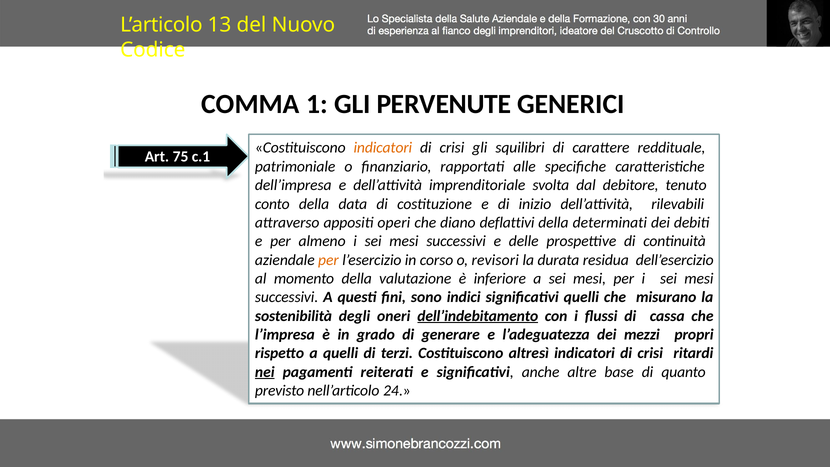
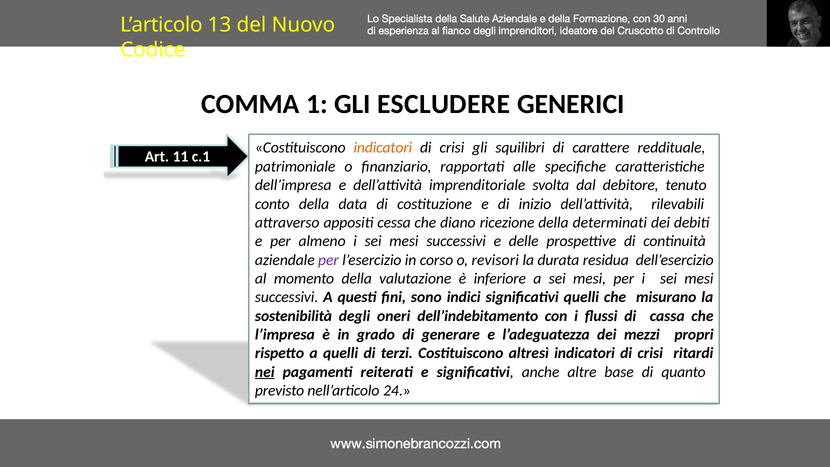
PERVENUTE: PERVENUTE -> ESCLUDERE (444, 104)
75: 75 -> 11 (181, 156)
operi: operi -> cessa (394, 222)
deflattivi: deflattivi -> ricezione (507, 222)
per colour: orange -> purple (328, 260)
dell’indebitamento underline: present -> none (478, 316)
